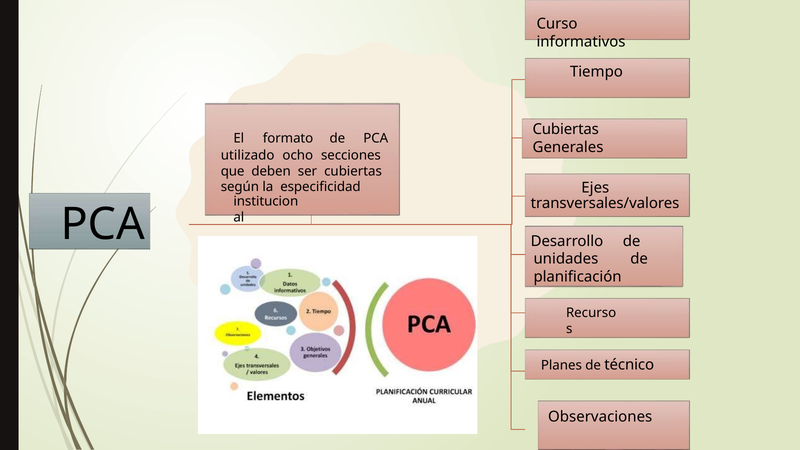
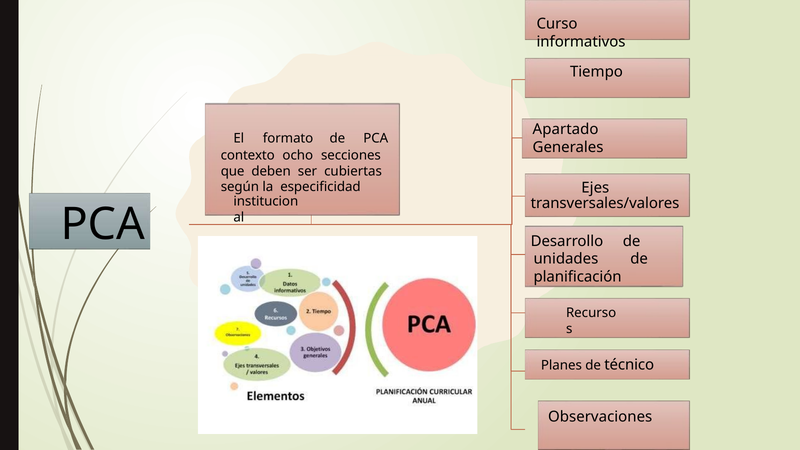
Cubiertas: Cubiertas -> Apartado (566, 129)
utilizado: utilizado -> contexto (248, 156)
